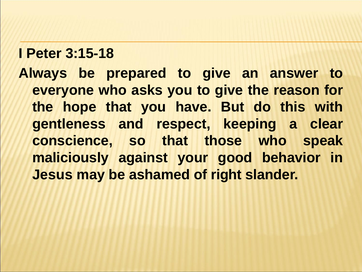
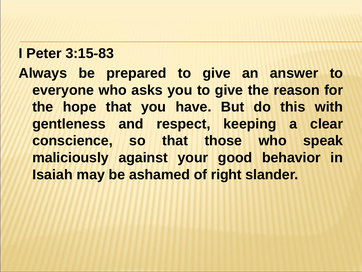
3:15-18: 3:15-18 -> 3:15-83 (90, 53)
Jesus: Jesus -> Isaiah (53, 174)
